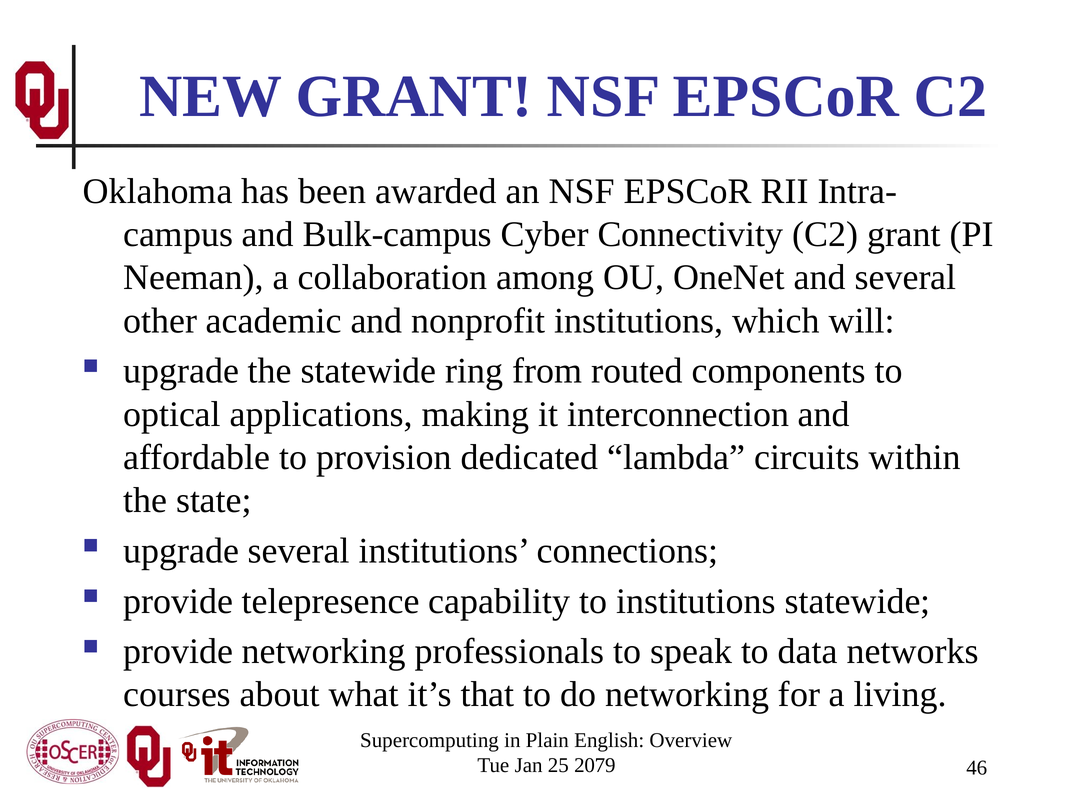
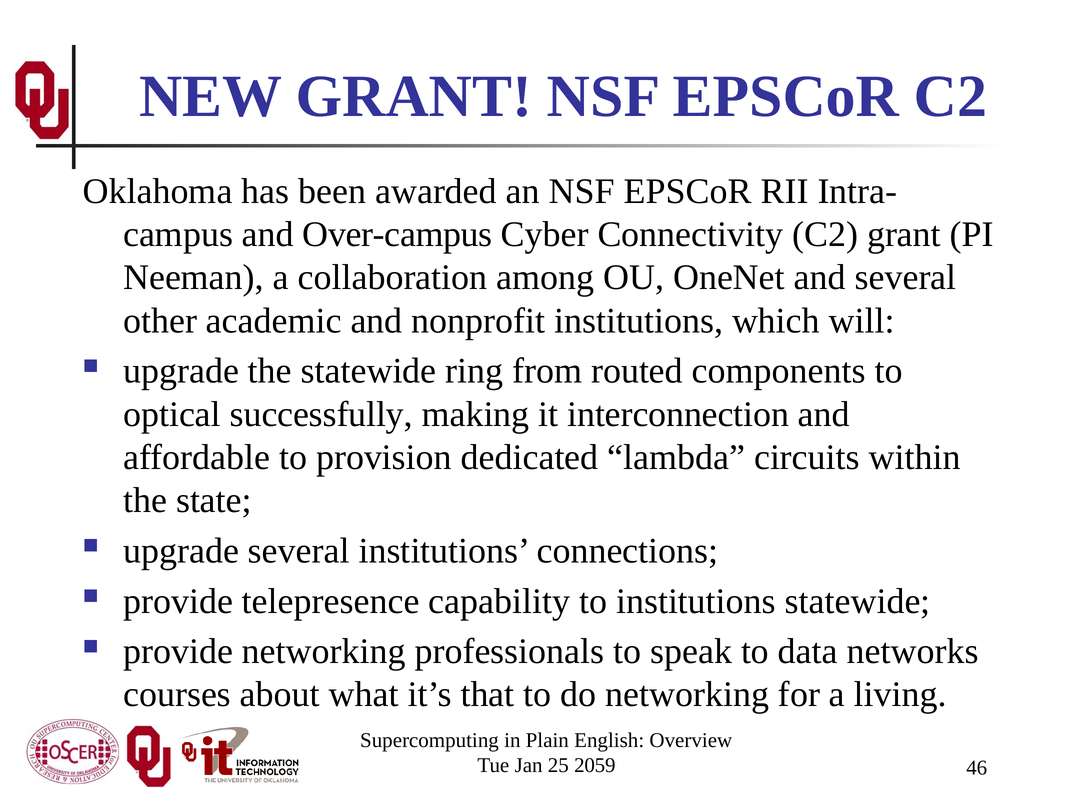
Bulk-campus: Bulk-campus -> Over-campus (397, 235)
applications: applications -> successfully (321, 414)
2079: 2079 -> 2059 (595, 766)
